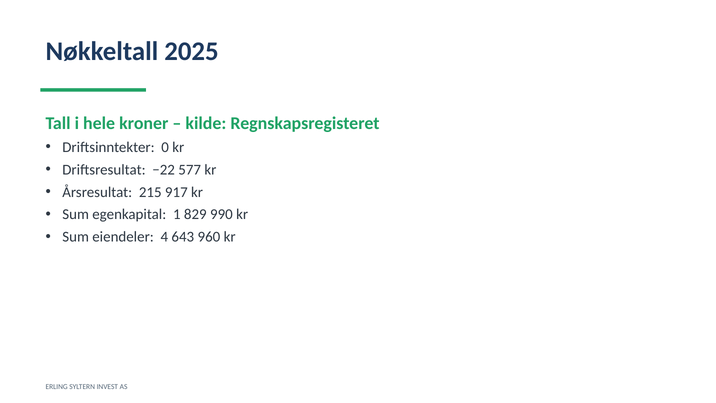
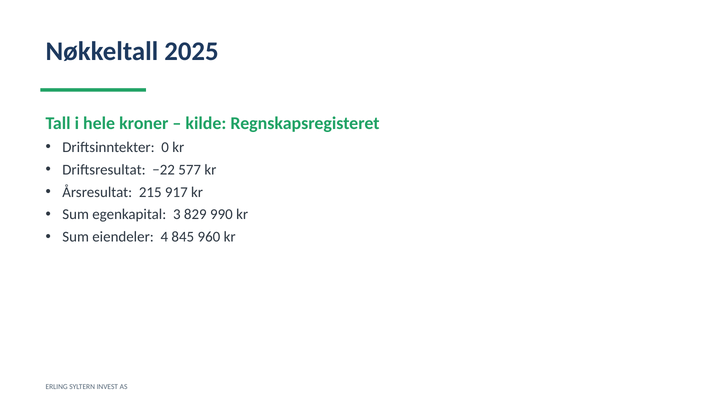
1: 1 -> 3 (177, 214)
643: 643 -> 845 (183, 237)
